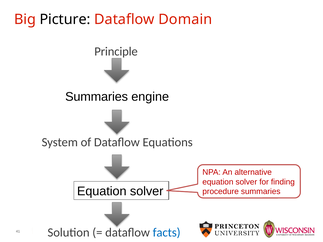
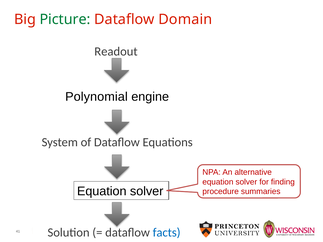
Picture colour: black -> green (65, 19)
Principle: Principle -> Readout (116, 52)
Summaries: Summaries -> Polynomial (96, 97)
